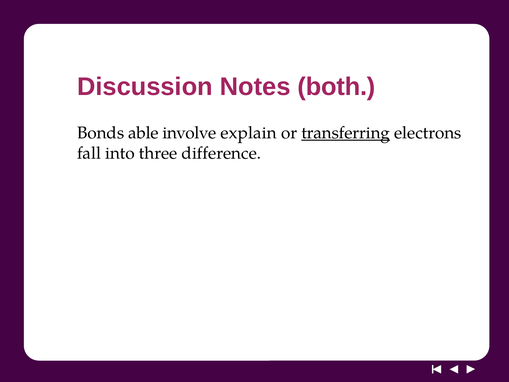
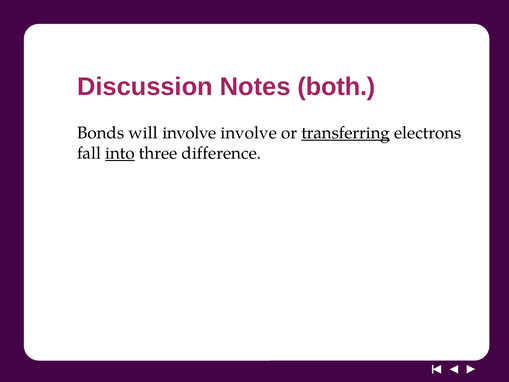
able: able -> will (143, 133)
involve explain: explain -> involve (249, 133)
into underline: none -> present (120, 153)
